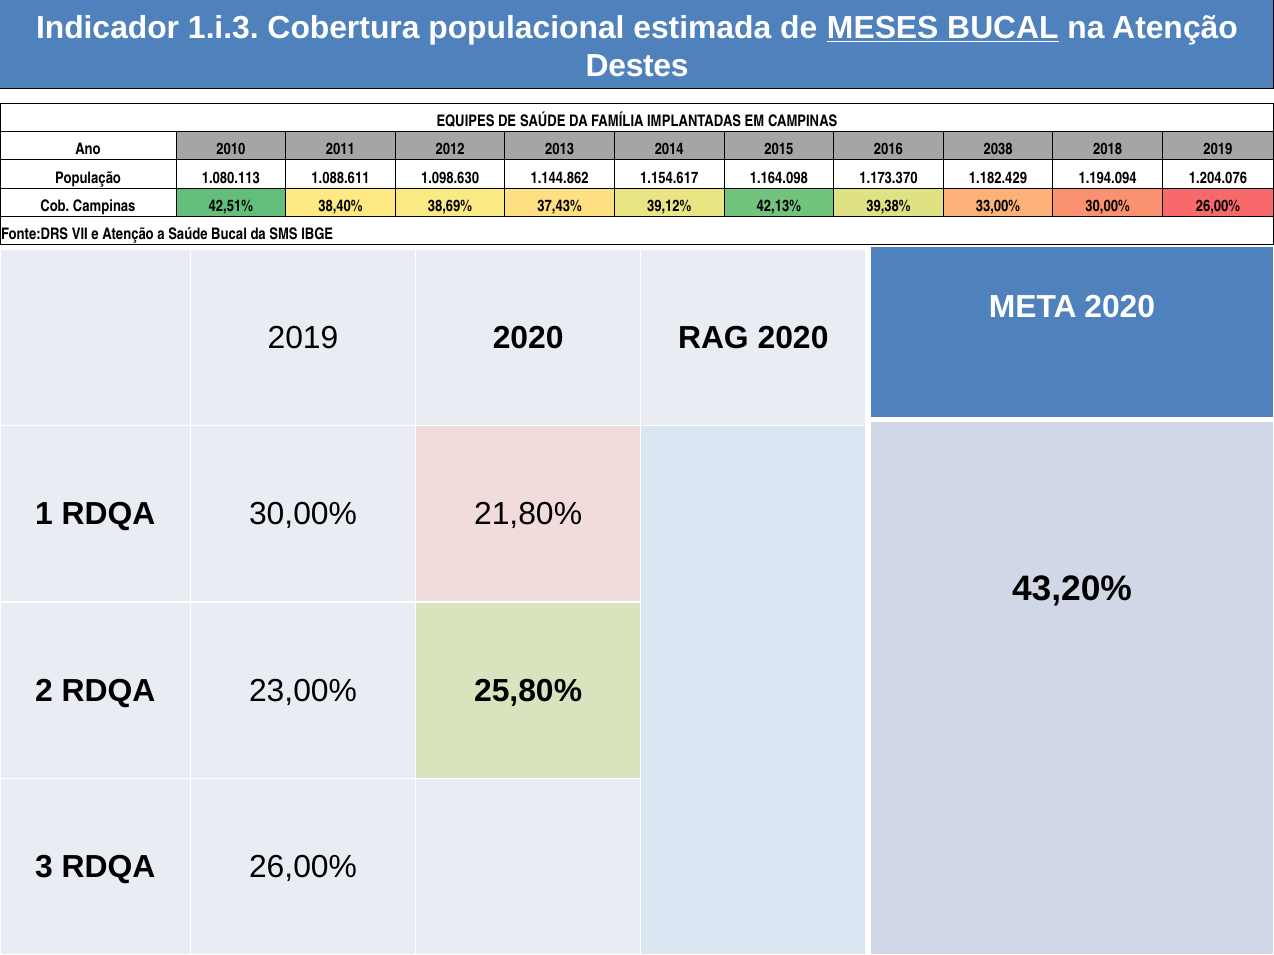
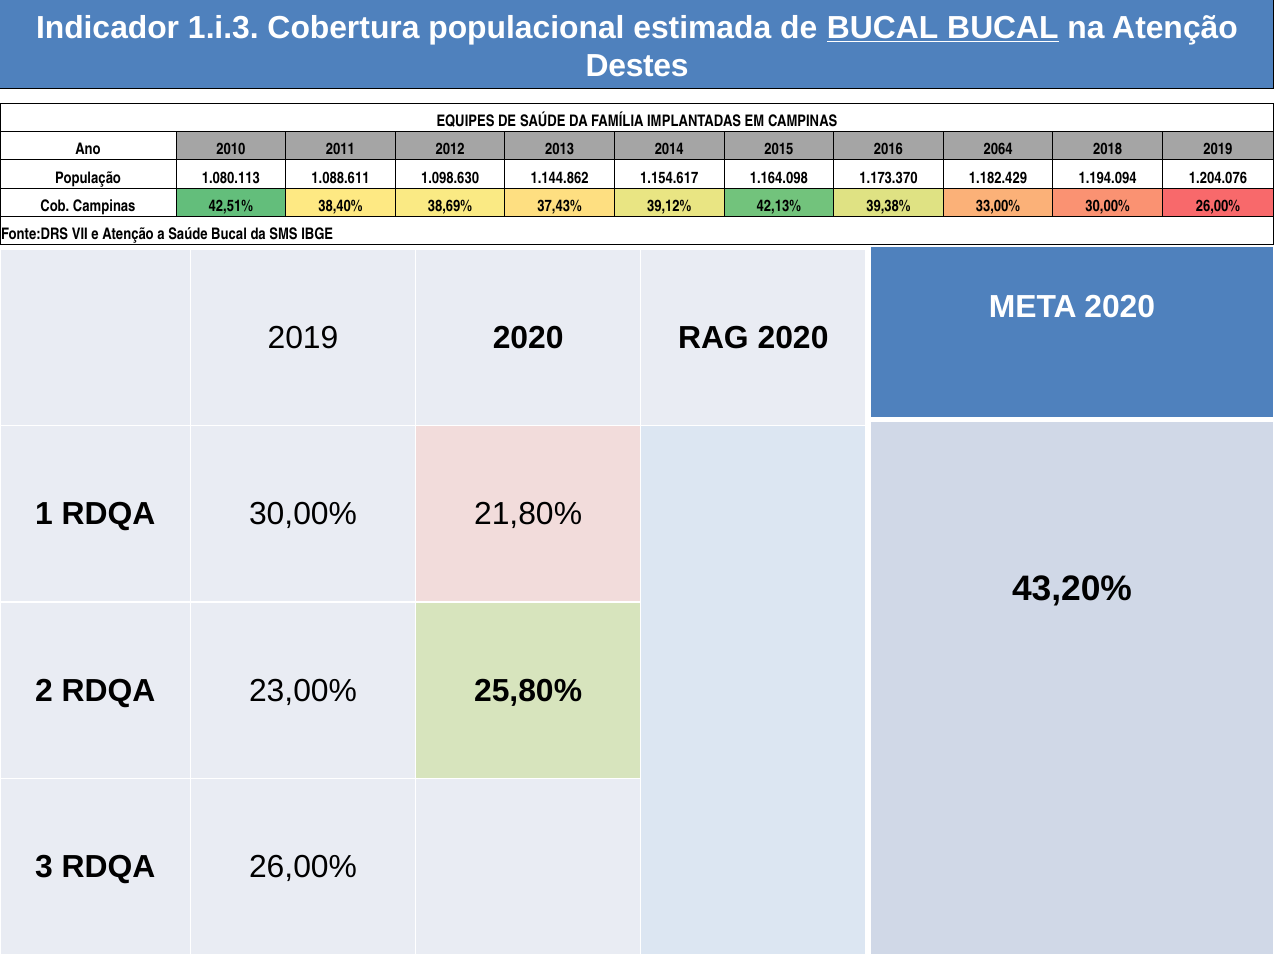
de MESES: MESES -> BUCAL (883, 28)
2038: 2038 -> 2064 (998, 150)
